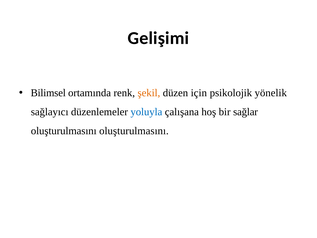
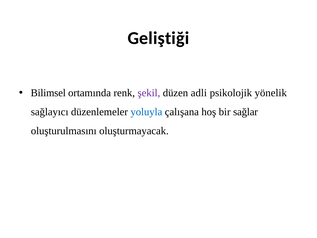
Gelişimi: Gelişimi -> Geliştiği (158, 38)
şekil colour: orange -> purple (149, 93)
için: için -> adli (199, 93)
oluşturulmasını oluşturulmasını: oluşturulmasını -> oluşturmayacak (134, 131)
